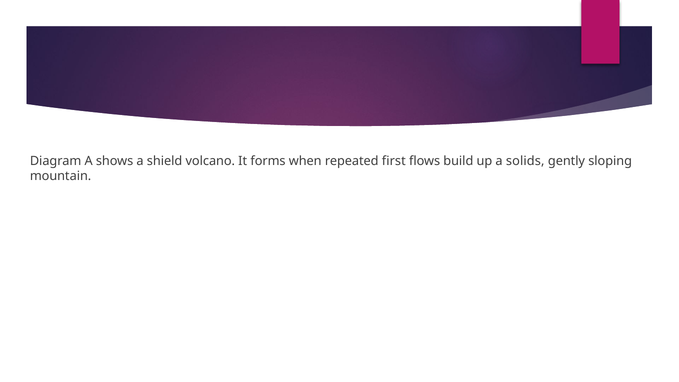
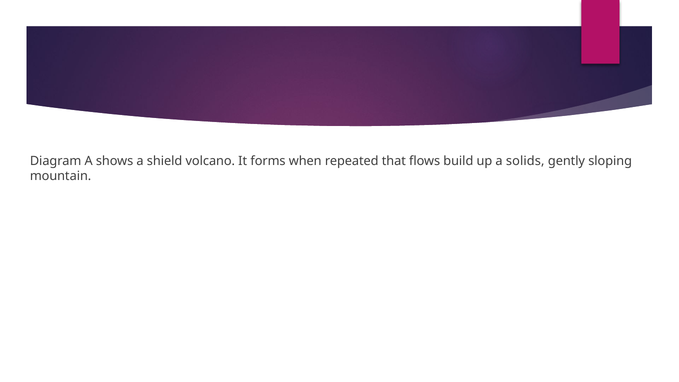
first: first -> that (394, 161)
